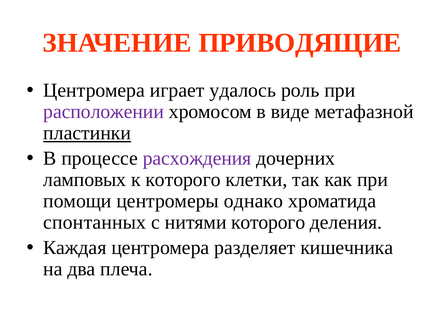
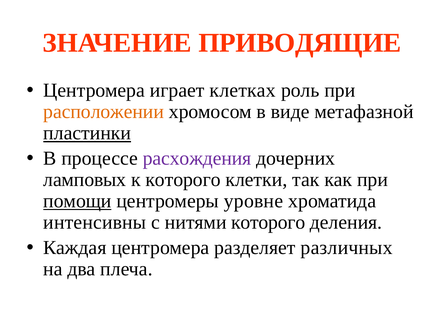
удалось: удалось -> клетках (243, 90)
расположении colour: purple -> orange (104, 112)
помощи underline: none -> present (77, 201)
однако: однако -> уровне (253, 201)
спонтанных: спонтанных -> интенсивны (95, 222)
кишечника: кишечника -> различных (347, 248)
